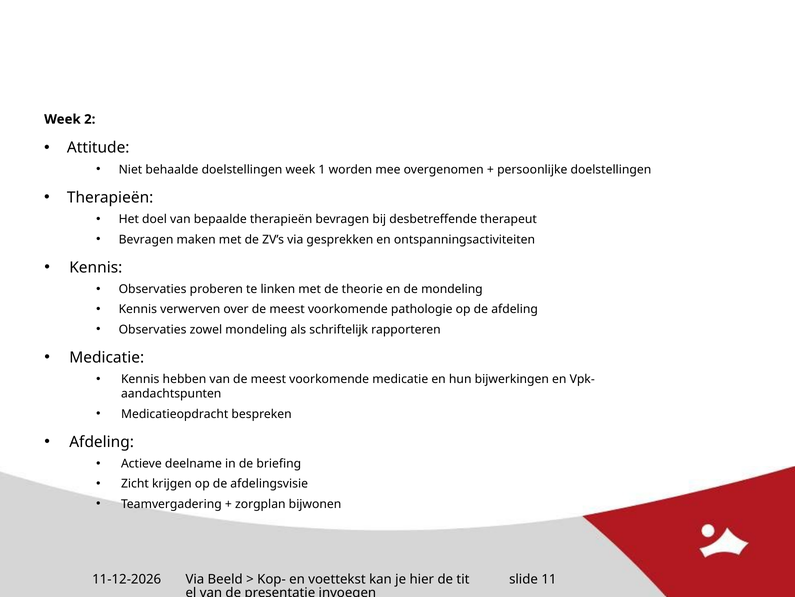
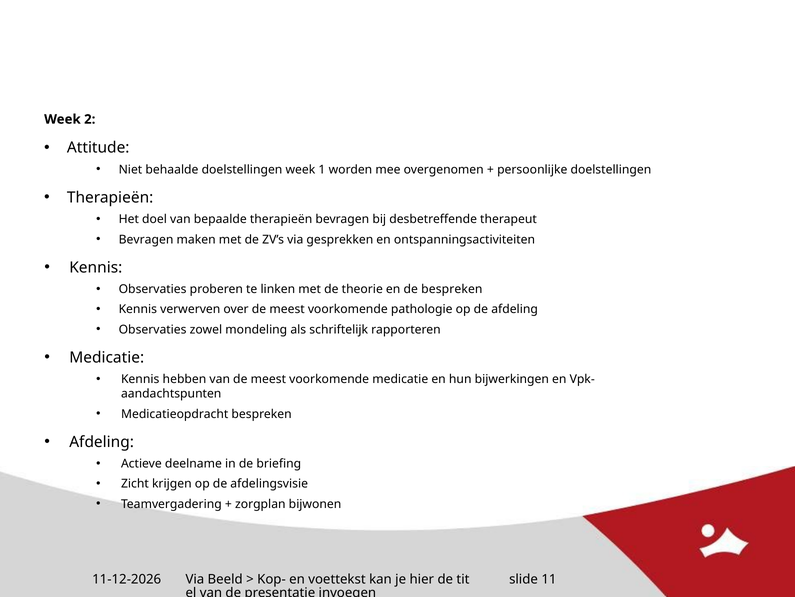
de mondeling: mondeling -> bespreken (452, 289)
